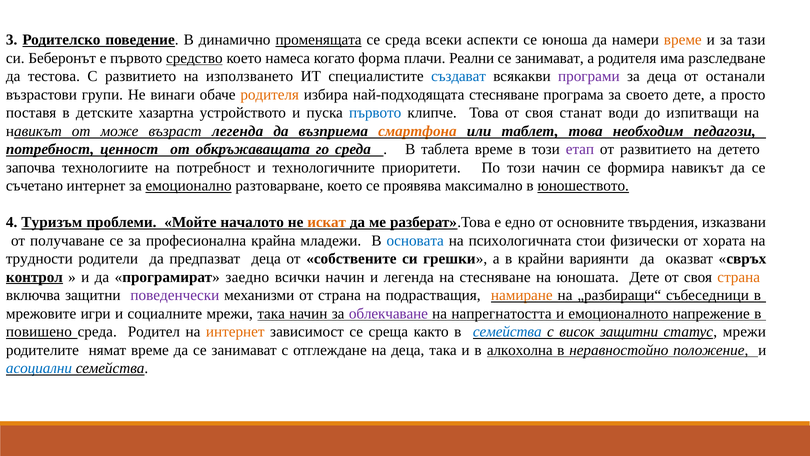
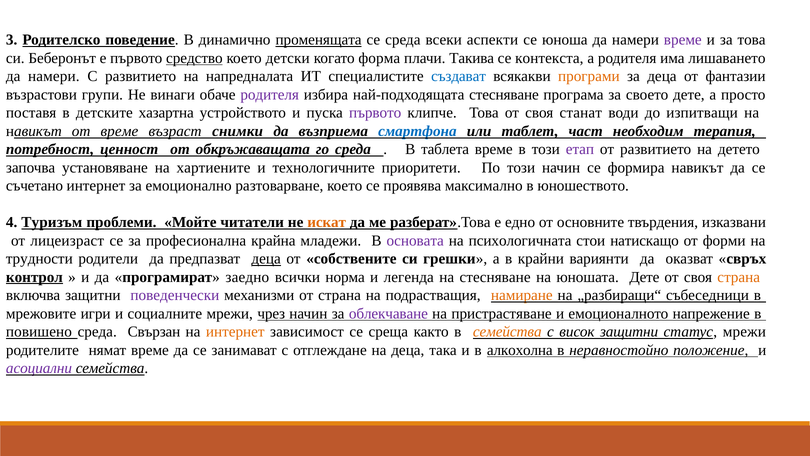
време colour: orange -> purple (683, 40)
за тази: тази -> това (752, 40)
намеса: намеса -> детски (288, 58)
Реални: Реални -> Такива (472, 58)
занимават: занимават -> контекста (549, 58)
разследване: разследване -> лишаването (727, 58)
тестова: тестова -> намери (54, 76)
използването: използването -> напредналата (250, 76)
програми colour: purple -> orange (589, 76)
останали: останали -> фантазии (736, 76)
родителя colour: orange -> purple (270, 95)
първото colour: blue -> purple (375, 113)
от може: може -> време (119, 131)
възраст легенда: легенда -> снимки (238, 131)
смартфона colour: orange -> blue (417, 131)
таблет това: това -> част (586, 131)
педагози: педагози -> терапия (725, 131)
технологиите: технологиите -> установяване (105, 167)
на потребност: потребност -> хартиените (213, 167)
емоционално underline: present -> none (189, 186)
юношеството underline: present -> none (583, 186)
началото: началото -> читатели (252, 222)
получаване: получаване -> лицеизраст (67, 240)
основата colour: blue -> purple (415, 240)
физически: физически -> натискащо (645, 240)
хората: хората -> форми (724, 240)
деца underline: none -> present (266, 259)
всички начин: начин -> норма (345, 277)
мрежи така: така -> чрез (271, 313)
напрегнатостта: напрегнатостта -> пристрастяване (502, 313)
Родител: Родител -> Свързан (154, 332)
семейства colour: blue -> orange (507, 332)
асоциални colour: blue -> purple (39, 368)
